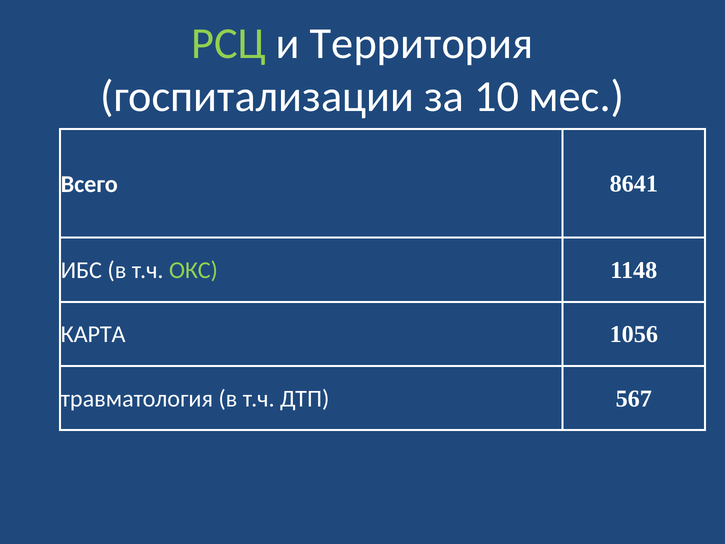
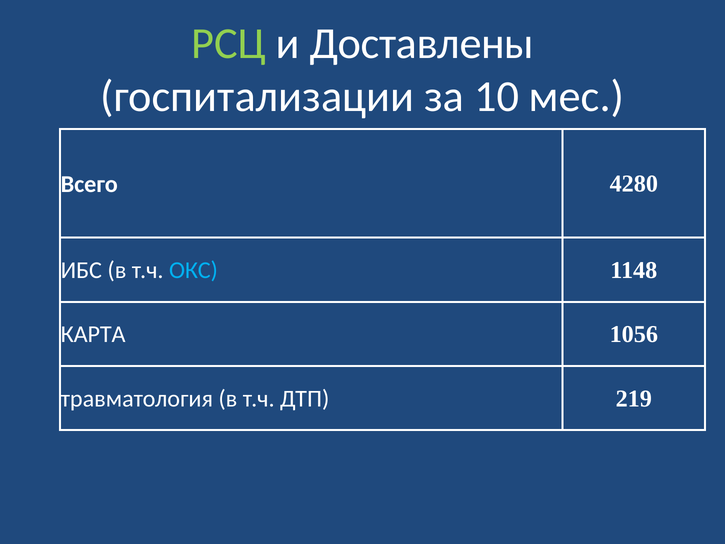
Территория: Территория -> Доставлены (422, 44)
8641: 8641 -> 4280 (634, 184)
ОКС colour: light green -> light blue (193, 270)
567: 567 -> 219 (634, 398)
